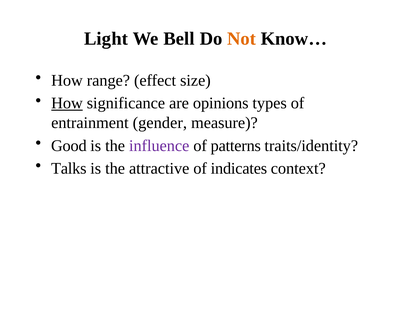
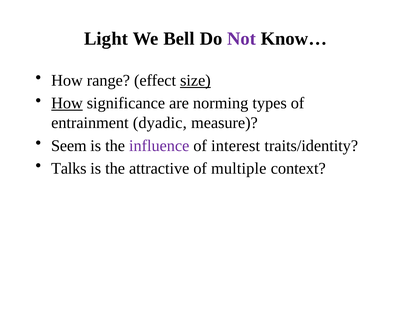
Not colour: orange -> purple (242, 39)
size underline: none -> present (195, 80)
opinions: opinions -> norming (221, 103)
gender: gender -> dyadic (160, 123)
Good: Good -> Seem (69, 145)
patterns: patterns -> interest (236, 145)
indicates: indicates -> multiple (239, 168)
